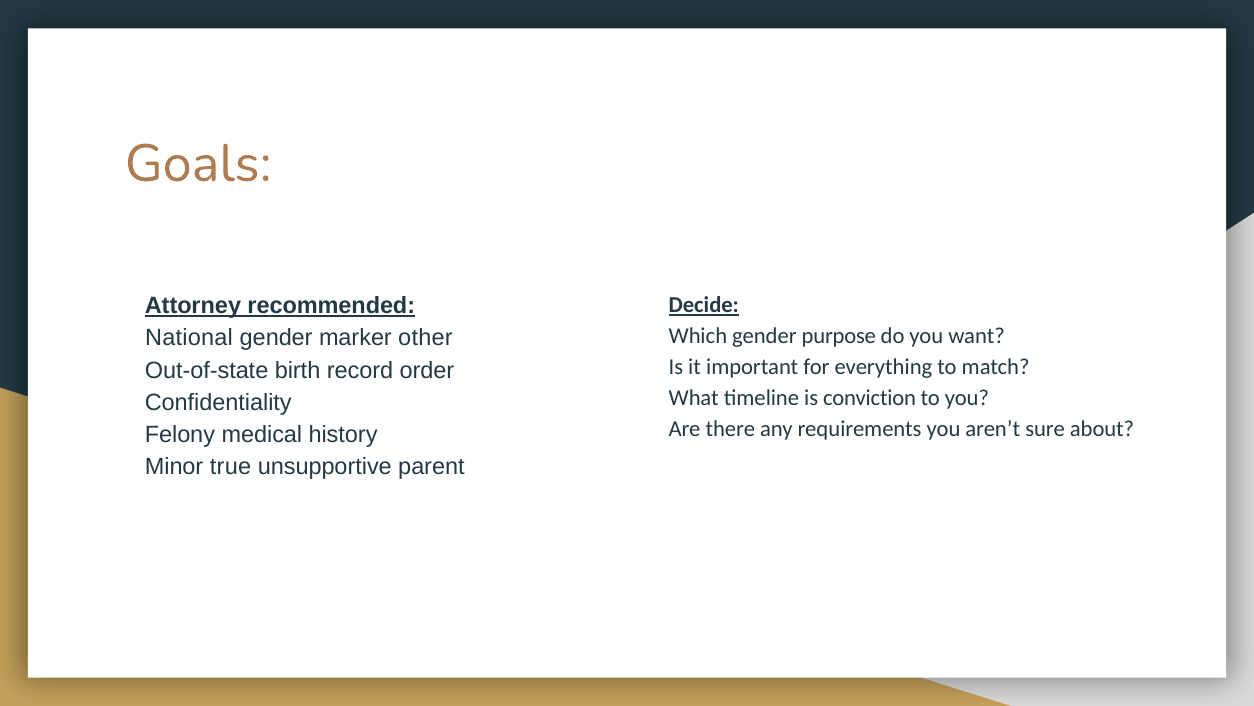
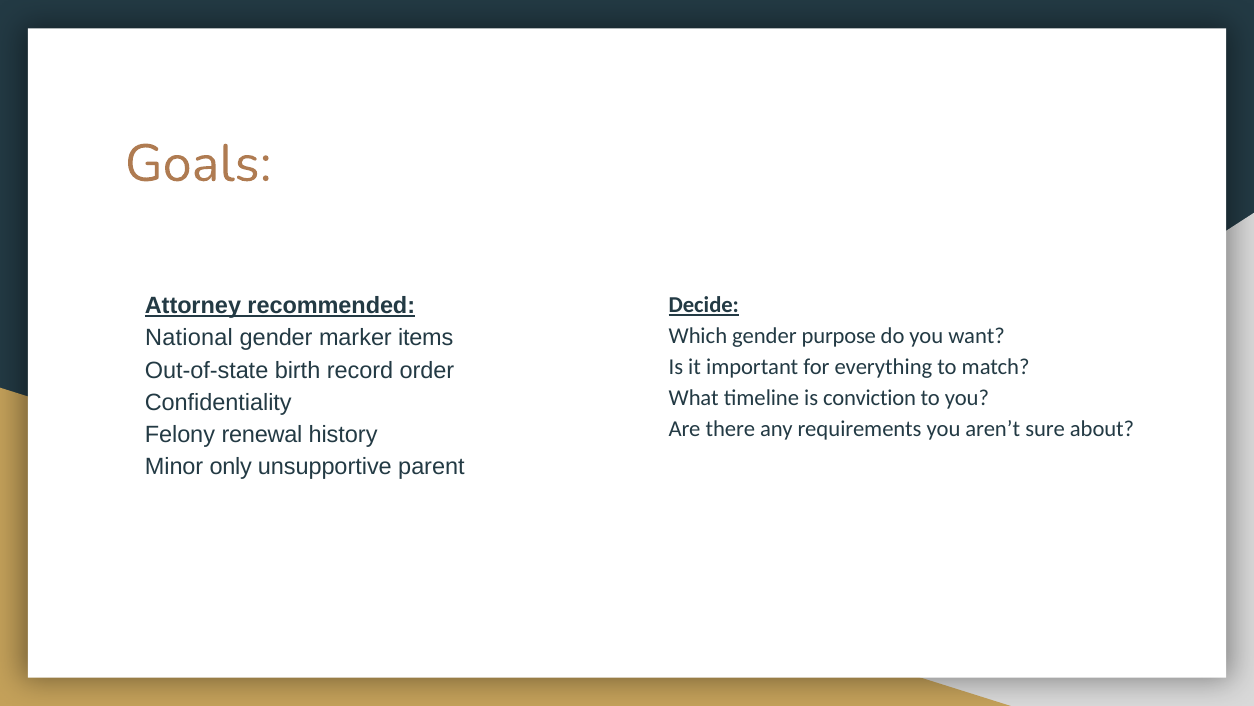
other: other -> items (426, 338)
medical: medical -> renewal (262, 435)
true: true -> only (231, 467)
